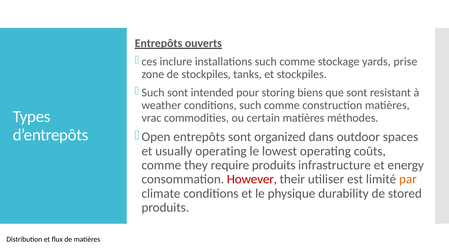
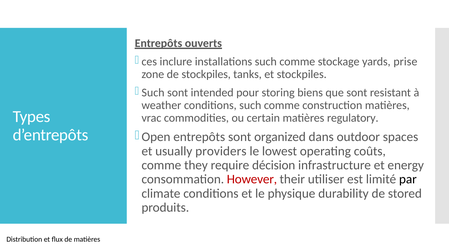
méthodes: méthodes -> regulatory (353, 118)
usually operating: operating -> providers (221, 151)
require produits: produits -> décision (274, 166)
par colour: orange -> black (408, 180)
